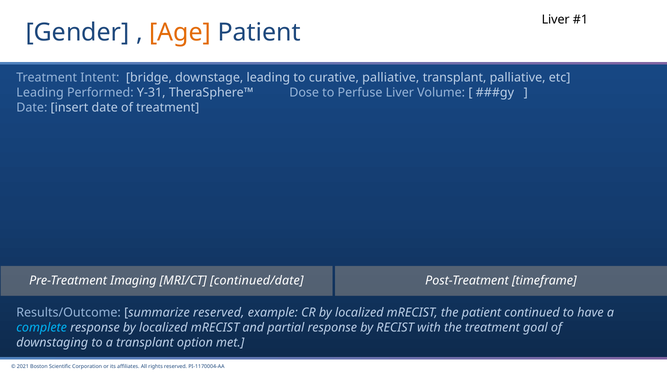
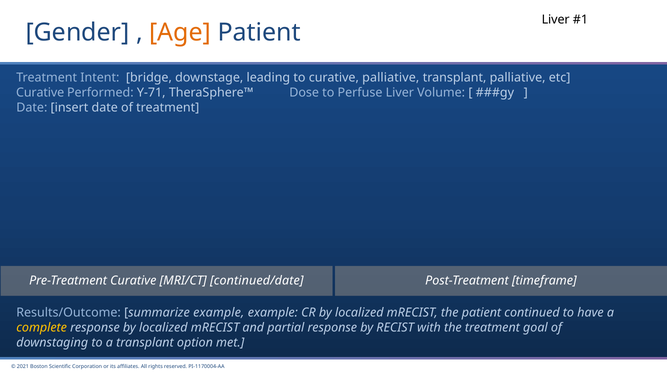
Leading: Leading -> Curative (40, 92)
Y-31: Y-31 -> Y-71 (151, 92)
Pre-Treatment Imaging: Imaging -> Curative (133, 281)
summarize reserved: reserved -> example (219, 313)
complete colour: light blue -> yellow (42, 328)
